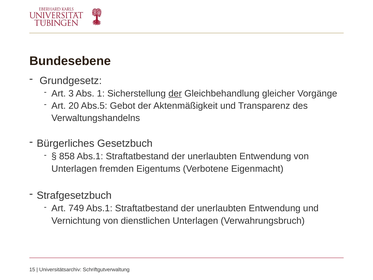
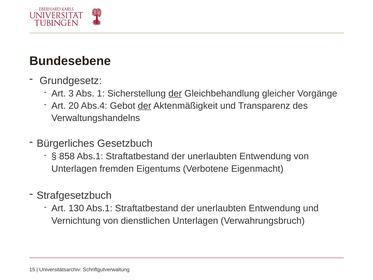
Abs.5: Abs.5 -> Abs.4 (94, 106)
der underline: none -> present (145, 106)
749: 749 -> 130 (76, 208)
